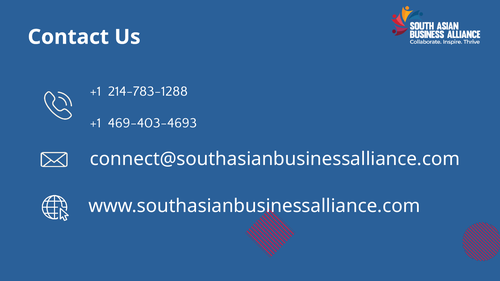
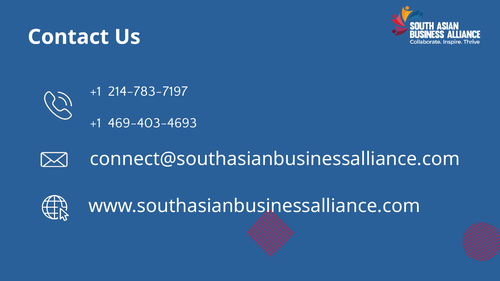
214-783-1288: 214-783-1288 -> 214-783-7197 (148, 91)
